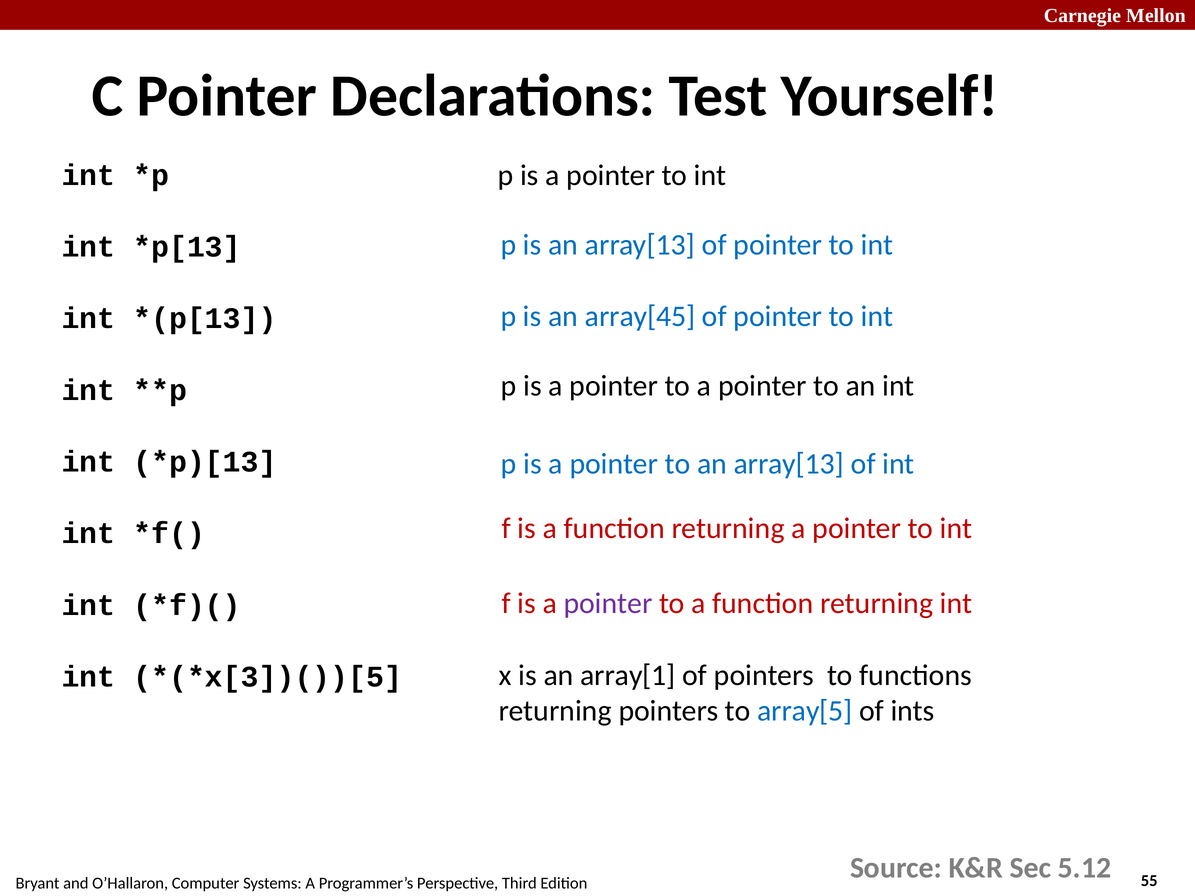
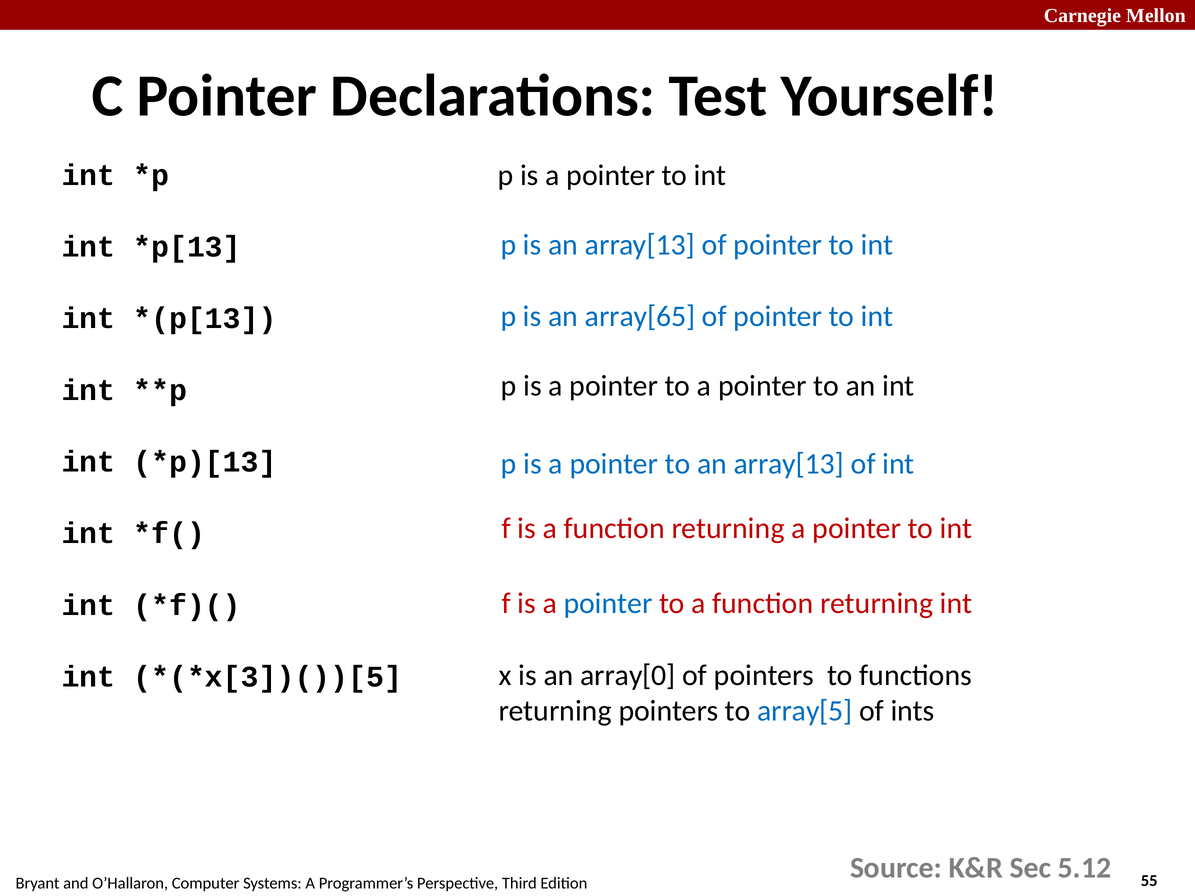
array[45: array[45 -> array[65 (640, 317)
pointer colour: purple -> blue (608, 603)
array[1: array[1 -> array[0 (628, 675)
